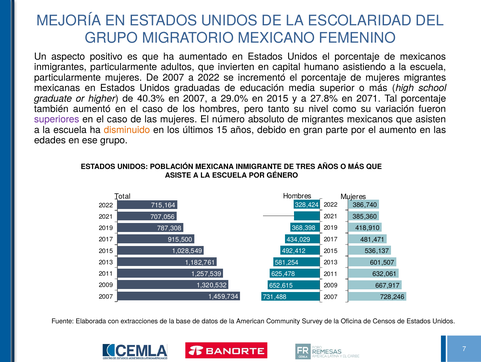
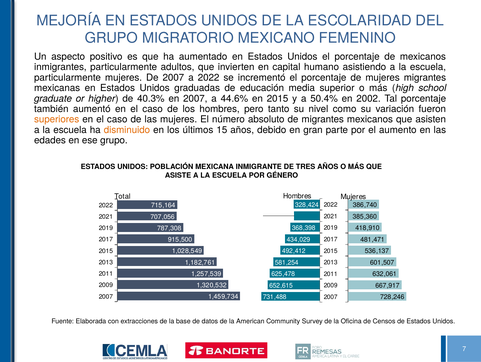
29.0%: 29.0% -> 44.6% (234, 98)
27.8%: 27.8% -> 50.4% (324, 98)
2071: 2071 -> 2002 (369, 98)
superiores colour: purple -> orange (57, 119)
